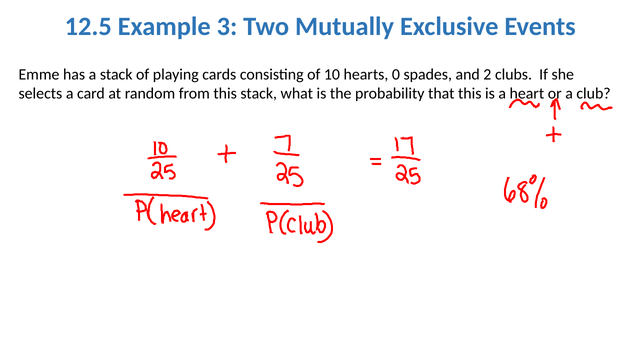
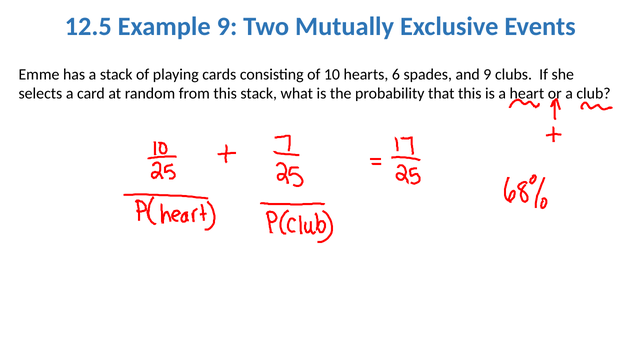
Example 3: 3 -> 9 (227, 26)
0: 0 -> 6 (396, 74)
and 2: 2 -> 9 (487, 74)
